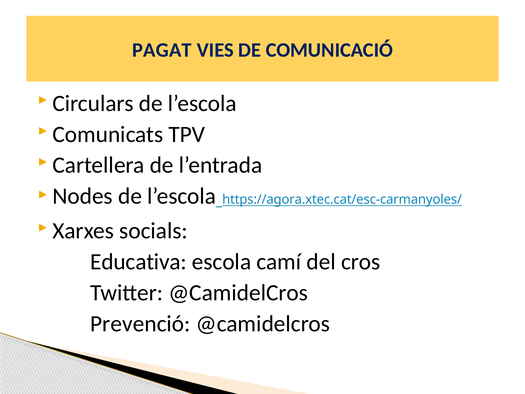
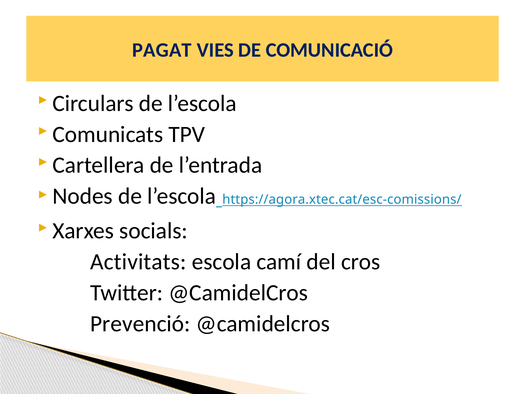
https://agora.xtec.cat/esc-carmanyoles/: https://agora.xtec.cat/esc-carmanyoles/ -> https://agora.xtec.cat/esc-comissions/ (342, 199)
Educativa: Educativa -> Activitats (138, 262)
